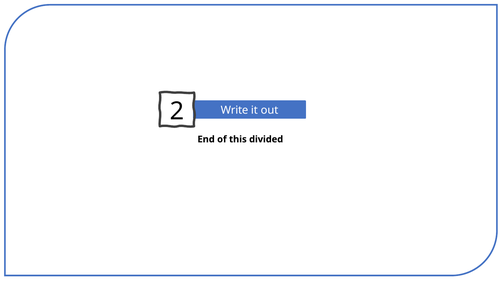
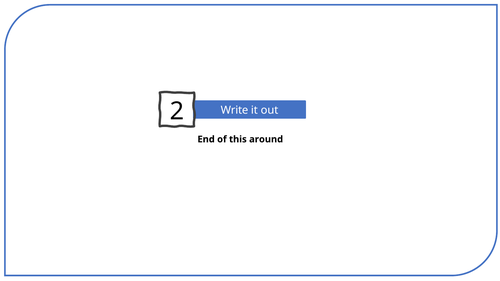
divided: divided -> around (266, 139)
